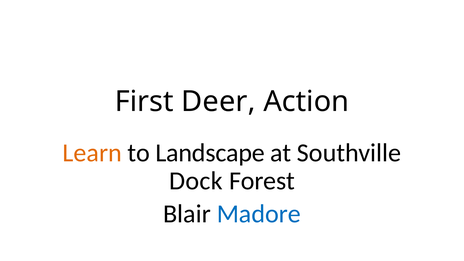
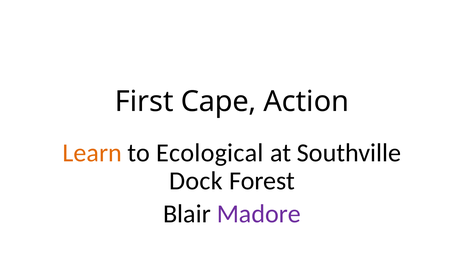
Deer: Deer -> Cape (219, 102)
Landscape: Landscape -> Ecological (210, 153)
Madore colour: blue -> purple (259, 214)
